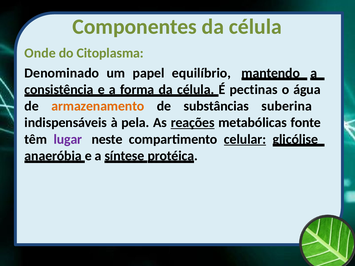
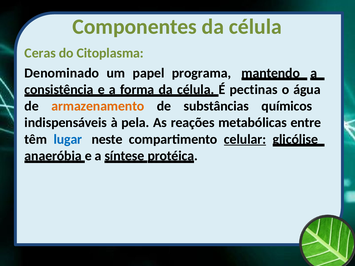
Onde: Onde -> Ceras (40, 53)
equilíbrio: equilíbrio -> programa (201, 73)
suberina: suberina -> químicos (287, 106)
reações underline: present -> none (193, 123)
fonte: fonte -> entre (306, 123)
lugar colour: purple -> blue (68, 139)
